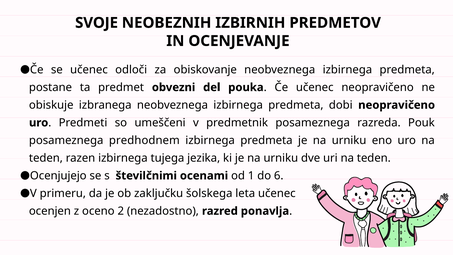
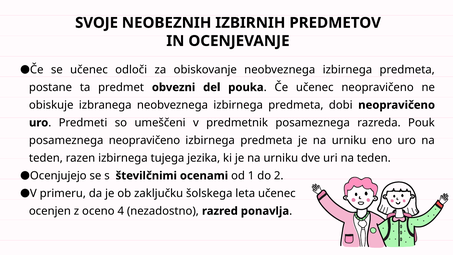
posameznega predhodnem: predhodnem -> neopravičeno (144, 140)
6: 6 -> 2 (279, 176)
2: 2 -> 4 (121, 211)
